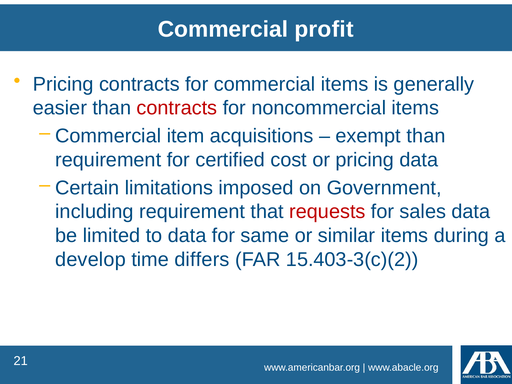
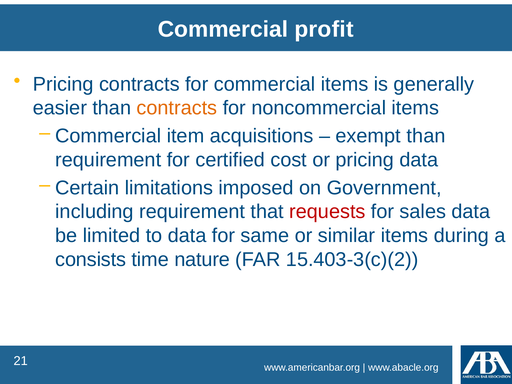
contracts colour: red -> orange (177, 108)
develop: develop -> consists (91, 260)
differs: differs -> nature (202, 260)
